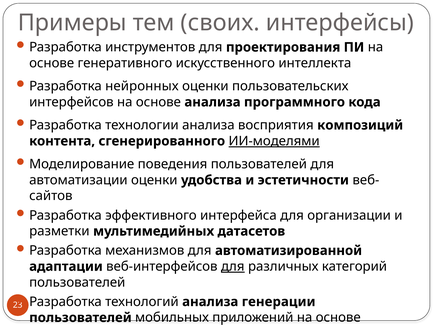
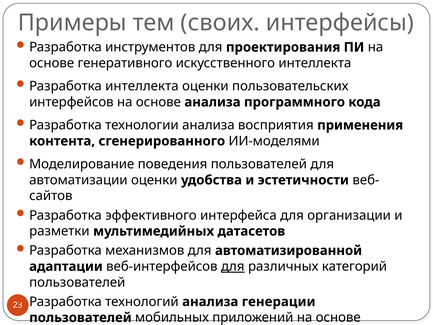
Разработка нейронных: нейронных -> интеллекта (142, 86)
композиций: композиций -> применения (360, 125)
ИИ-моделями underline: present -> none (274, 141)
